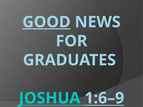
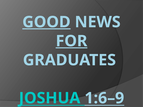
FOR underline: none -> present (71, 41)
